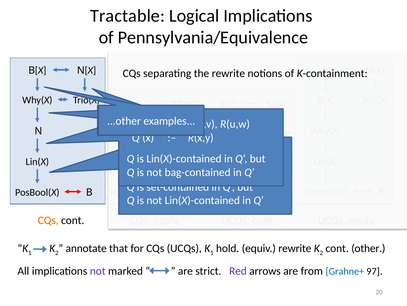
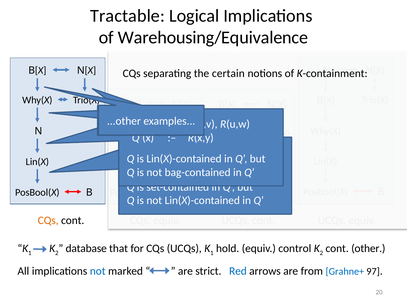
Pennsylvania/Equivalence: Pennsylvania/Equivalence -> Warehousing/Equivalence (213, 38)
the rewrite: rewrite -> certain (228, 73)
annotate: annotate -> database (86, 248)
equiv rewrite: rewrite -> control (295, 248)
not colour: purple -> blue (98, 270)
Red colour: purple -> blue (238, 270)
